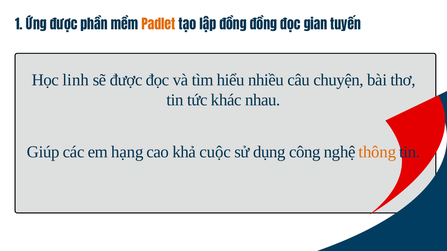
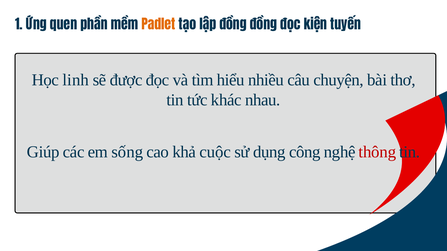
Ứng được: được -> quen (64, 25)
gian: gian -> kiện (315, 25)
hạng: hạng -> sống (127, 152)
thông colour: orange -> red (377, 152)
